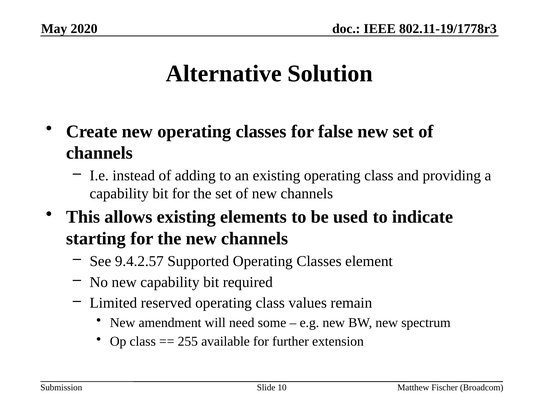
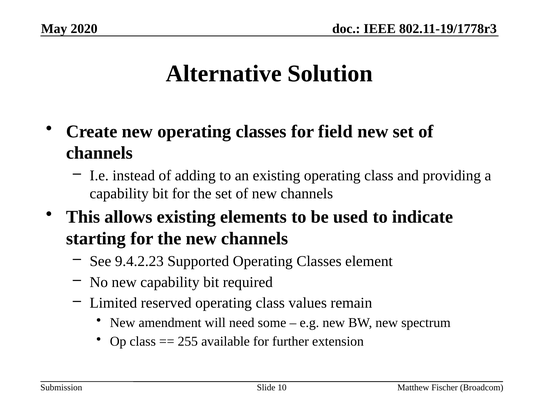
false: false -> field (336, 132)
9.4.2.57: 9.4.2.57 -> 9.4.2.23 (139, 261)
